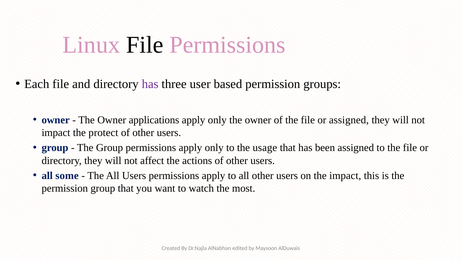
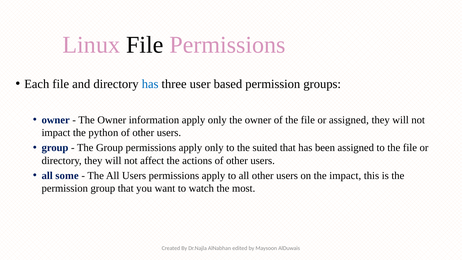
has colour: purple -> blue (150, 84)
applications: applications -> information (154, 120)
protect: protect -> python (103, 133)
usage: usage -> suited (265, 148)
